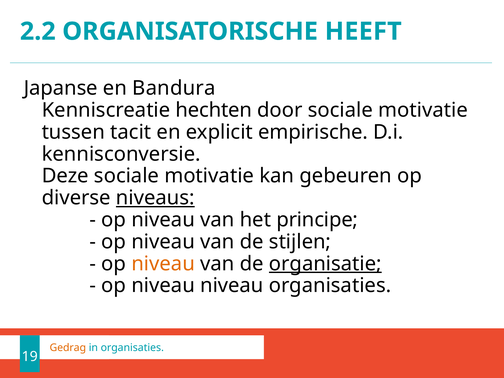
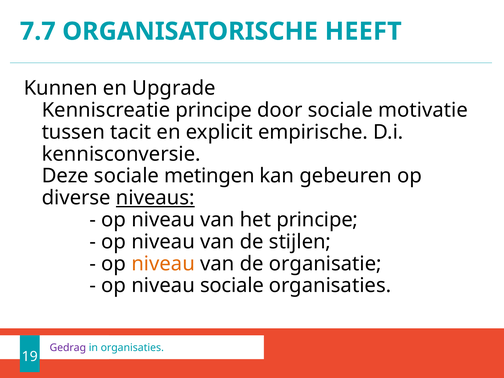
2.2: 2.2 -> 7.7 (38, 31)
Japanse: Japanse -> Kunnen (61, 88)
Bandura: Bandura -> Upgrade (174, 88)
Kenniscreatie hechten: hechten -> principe (214, 110)
Deze sociale motivatie: motivatie -> metingen (209, 176)
organisatie underline: present -> none (325, 264)
niveau niveau: niveau -> sociale (232, 286)
Gedrag colour: orange -> purple (68, 348)
